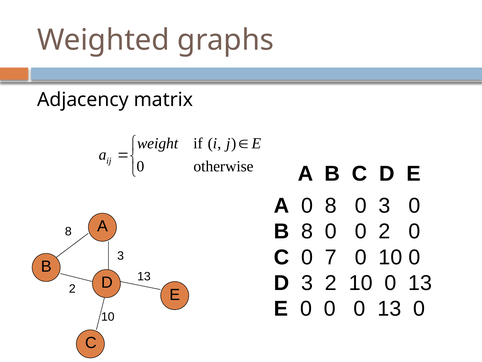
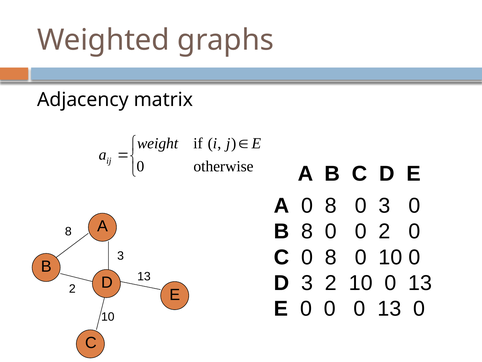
C 0 7: 7 -> 8 (331, 257)
